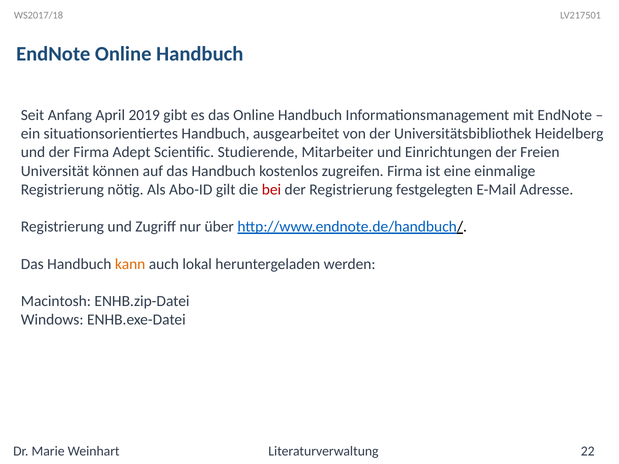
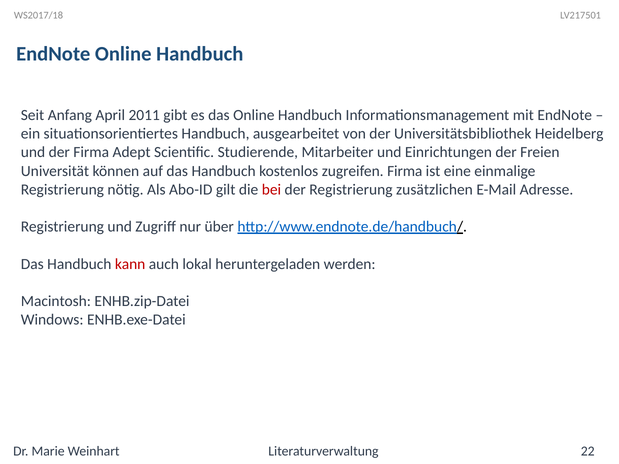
2019: 2019 -> 2011 (144, 115)
festgelegten: festgelegten -> zusätzlichen (434, 190)
kann colour: orange -> red (130, 264)
